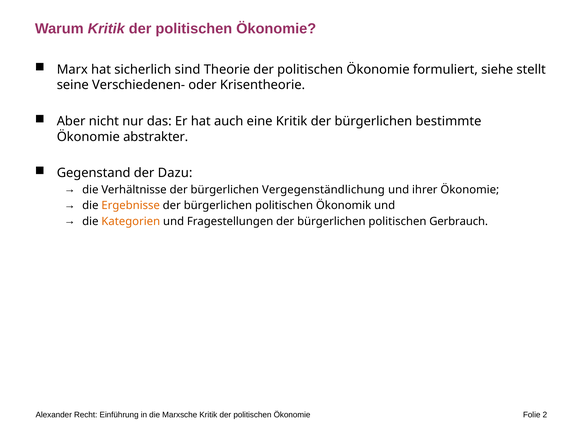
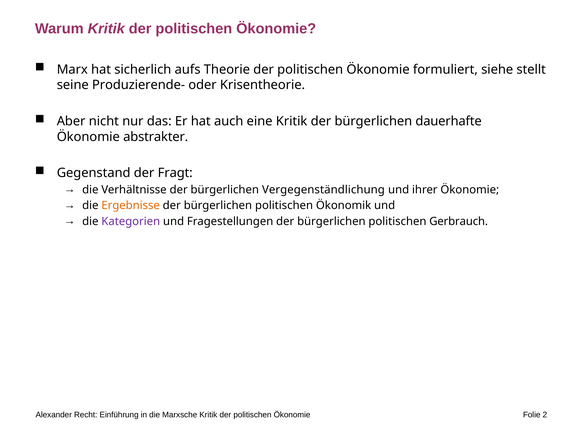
sind: sind -> aufs (188, 69)
Verschiedenen-: Verschiedenen- -> Produzierende- (139, 85)
bestimmte: bestimmte -> dauerhafte (449, 121)
Dazu: Dazu -> Fragt (175, 173)
Kategorien colour: orange -> purple (131, 221)
